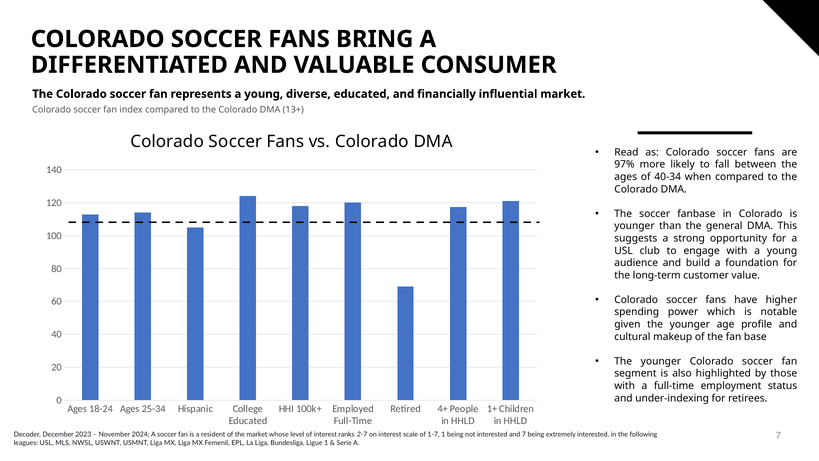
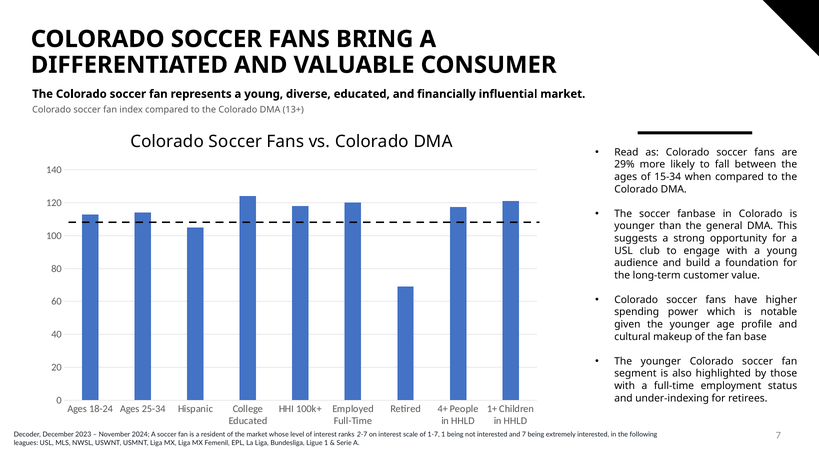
97%: 97% -> 29% (624, 164)
40-34: 40-34 -> 15-34 (668, 177)
